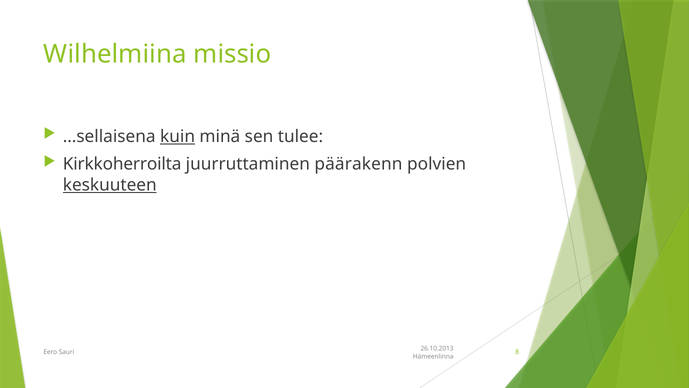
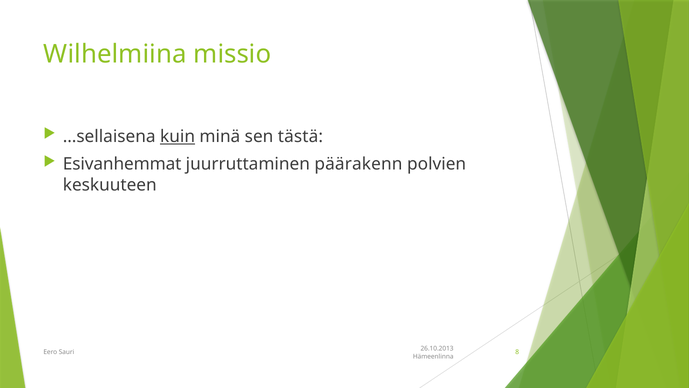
tulee: tulee -> tästä (300, 136)
Kirkkoherroilta: Kirkkoherroilta -> Esivanhemmat (122, 164)
keskuuteen underline: present -> none (110, 185)
